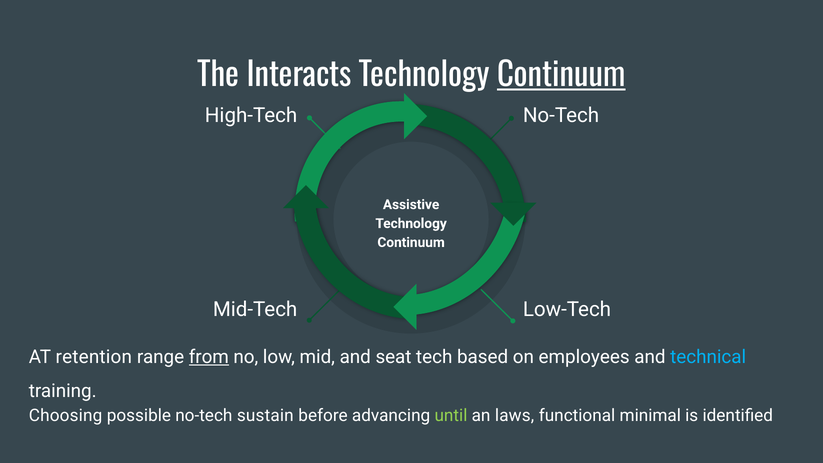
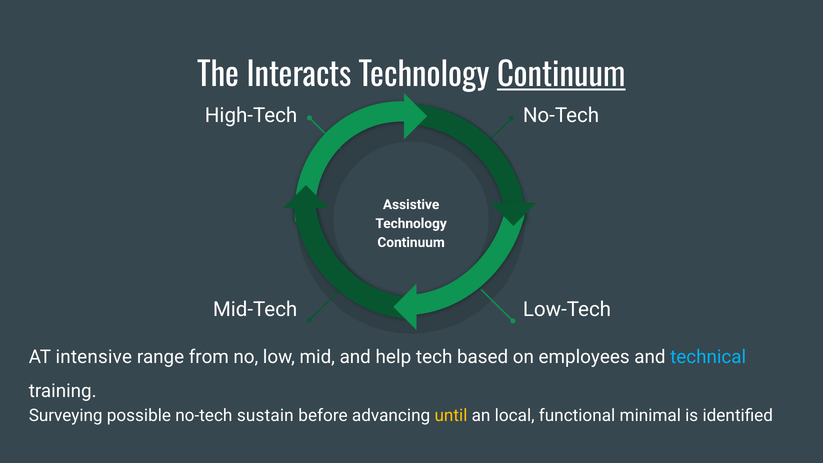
retention: retention -> intensive (94, 357)
from underline: present -> none (209, 357)
seat: seat -> help (393, 357)
Choosing: Choosing -> Surveying (66, 415)
until colour: light green -> yellow (451, 415)
laws: laws -> local (515, 415)
